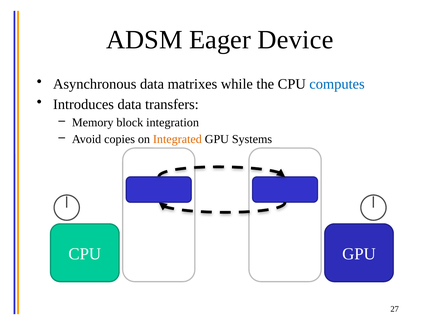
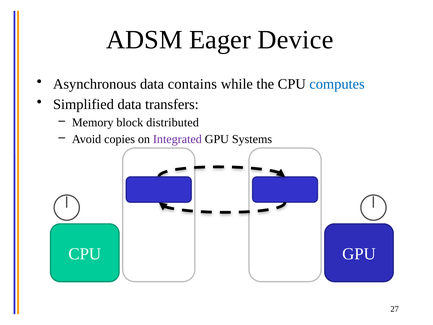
matrixes: matrixes -> contains (192, 84)
Introduces: Introduces -> Simplified (83, 104)
integration: integration -> distributed (173, 122)
Integrated colour: orange -> purple (177, 139)
